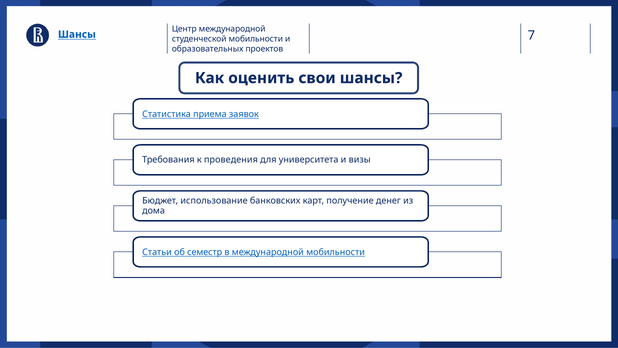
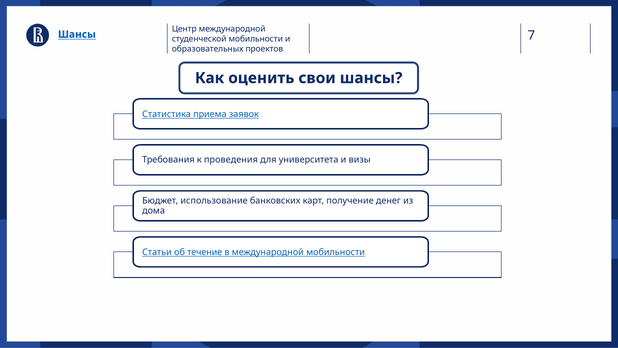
семестр: семестр -> течение (205, 252)
